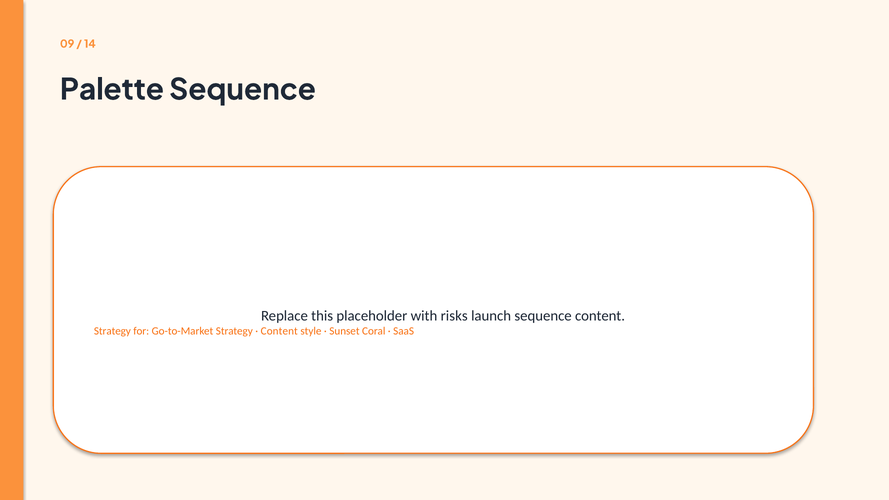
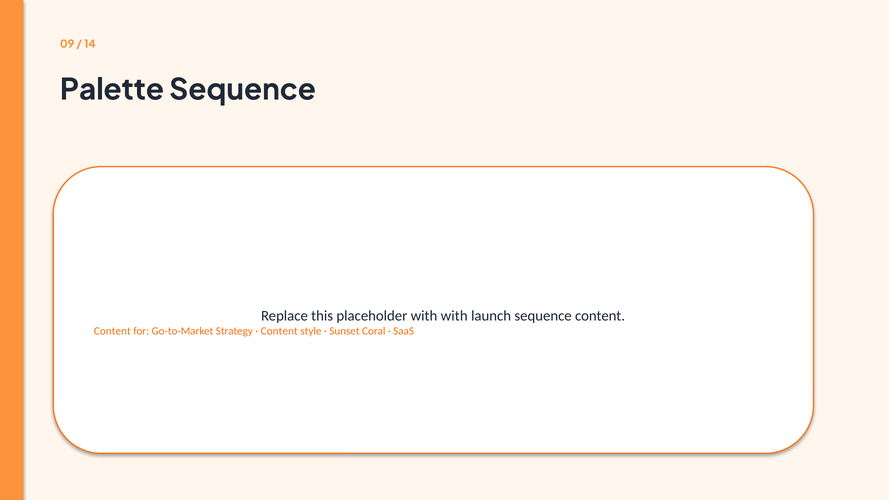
with risks: risks -> with (454, 316)
Strategy: Strategy -> Content (112, 331)
